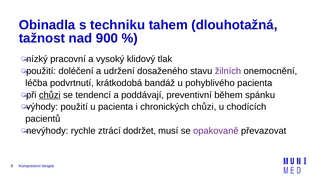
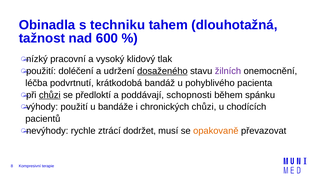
900: 900 -> 600 (107, 38)
dosaženého underline: none -> present (162, 71)
tendencí: tendencí -> předloktí (93, 95)
preventivní: preventivní -> schopnosti (189, 95)
u pacienta: pacienta -> bandáže (116, 107)
opakovaně colour: purple -> orange (216, 131)
